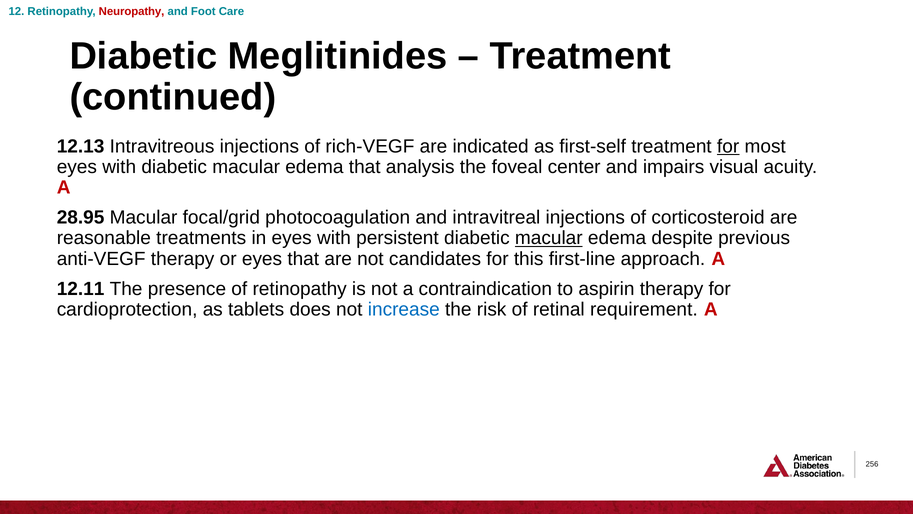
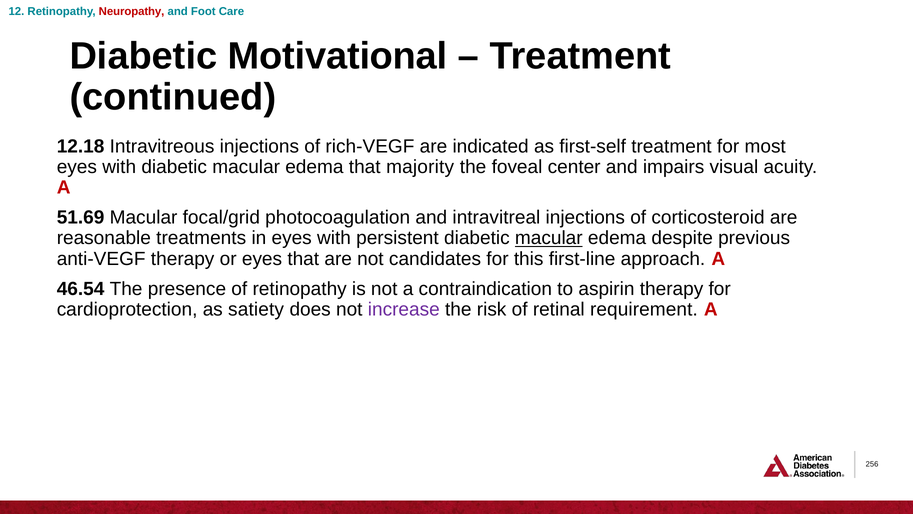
Meglitinides: Meglitinides -> Motivational (338, 56)
12.13: 12.13 -> 12.18 (81, 146)
for underline: present -> none (728, 146)
analysis: analysis -> majority (420, 167)
28.95: 28.95 -> 51.69 (81, 217)
12.11: 12.11 -> 46.54 (81, 289)
tablets: tablets -> satiety (256, 309)
increase colour: blue -> purple (404, 309)
